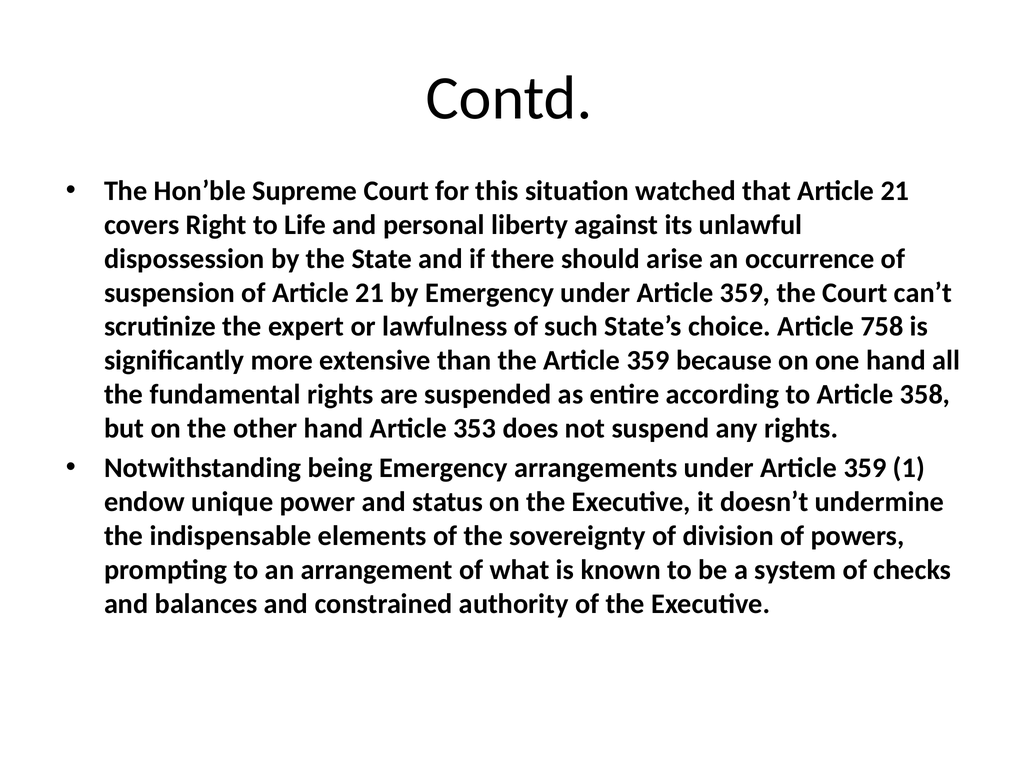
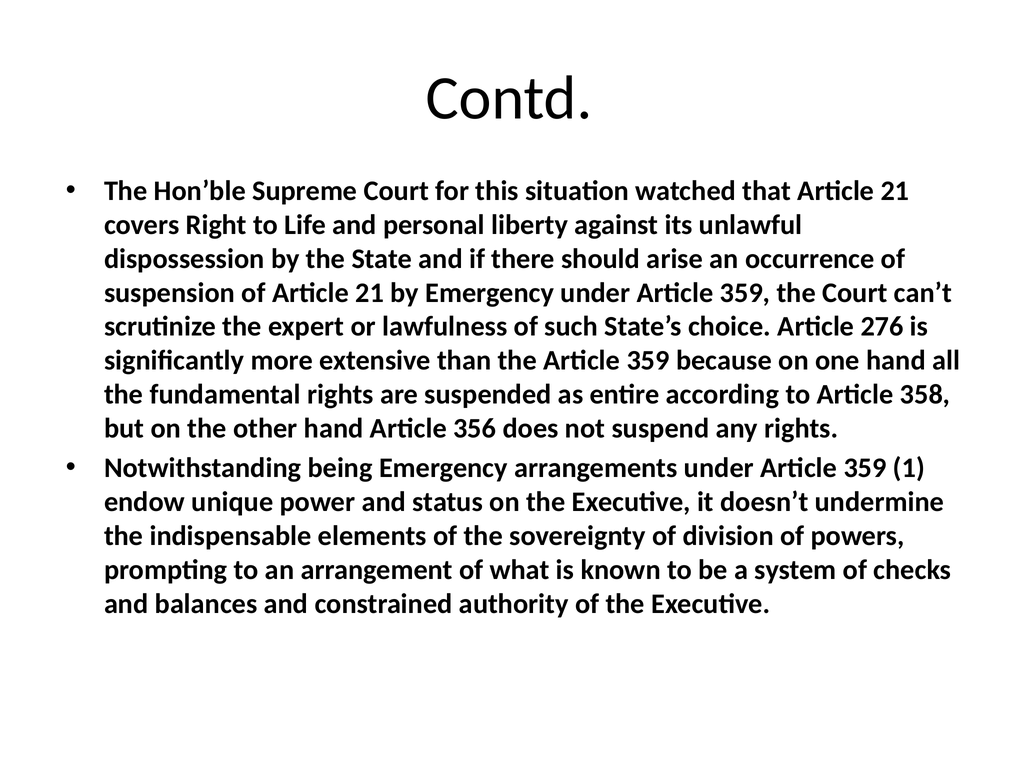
758: 758 -> 276 (882, 327)
353: 353 -> 356 (475, 429)
